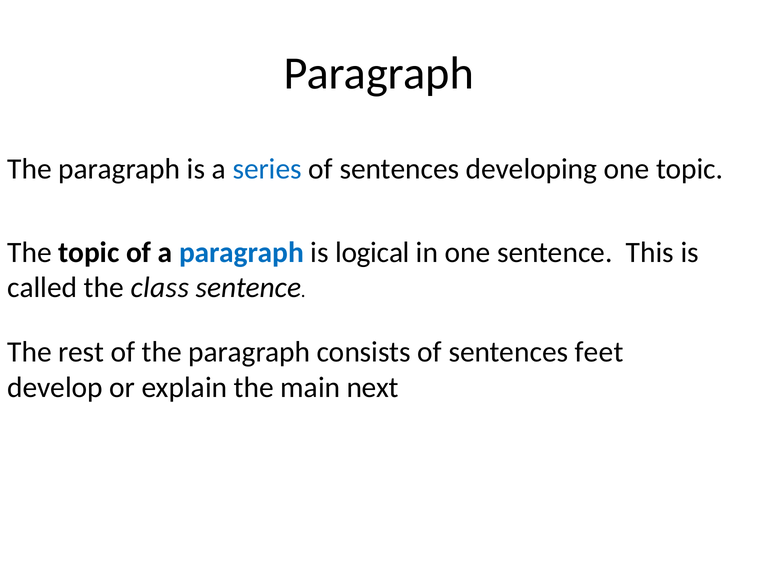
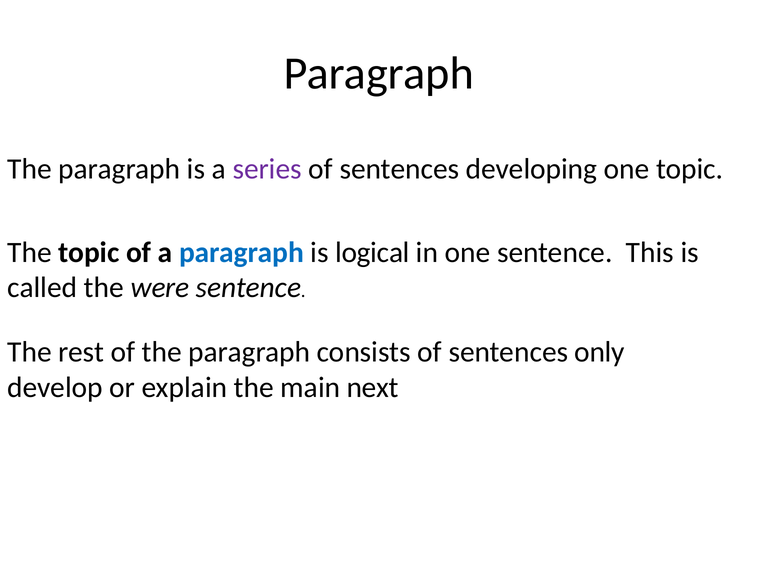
series colour: blue -> purple (267, 169)
class: class -> were (160, 288)
feet: feet -> only (599, 352)
